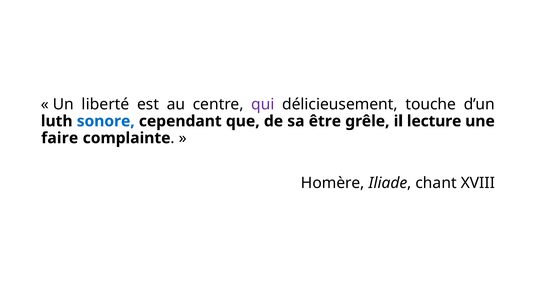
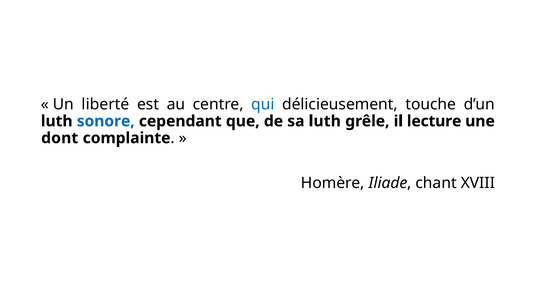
qui colour: purple -> blue (263, 105)
sa être: être -> luth (325, 121)
faire: faire -> dont (60, 138)
